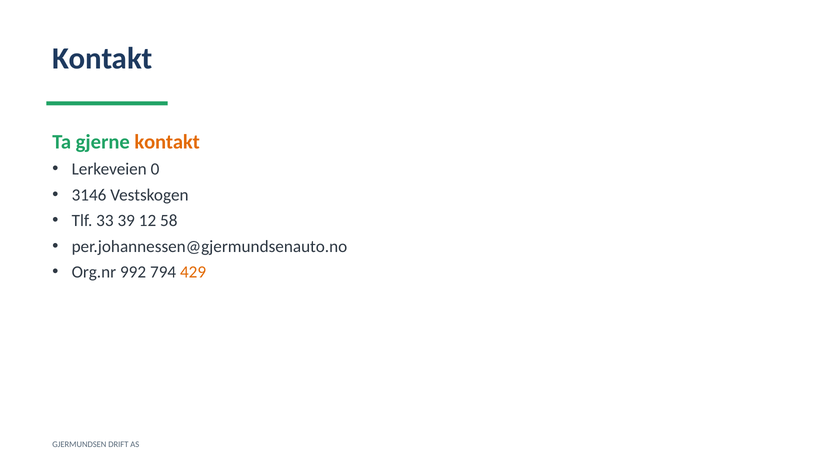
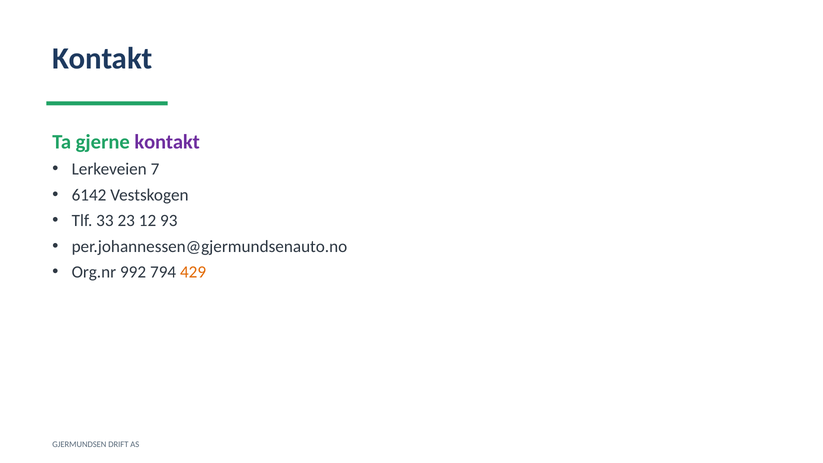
kontakt colour: orange -> purple (167, 142)
0: 0 -> 7 (155, 169)
3146: 3146 -> 6142 (89, 195)
39: 39 -> 23 (126, 221)
58: 58 -> 93 (169, 221)
